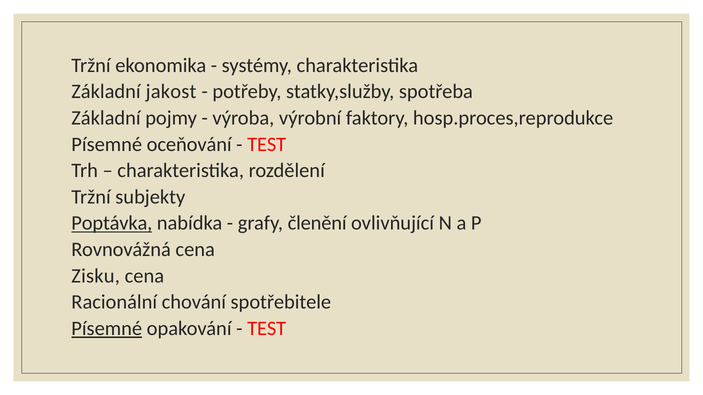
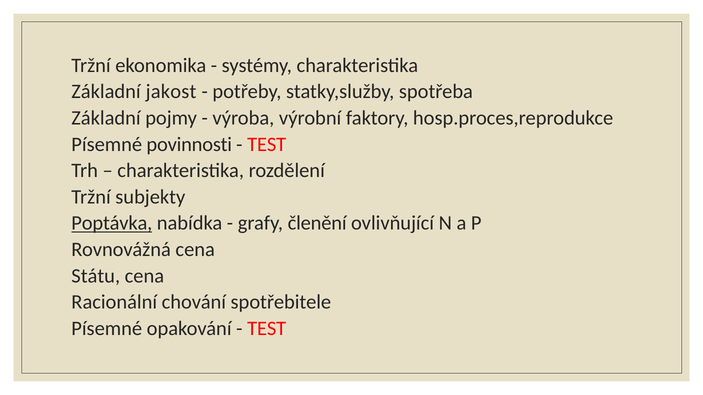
oceňování: oceňování -> povinnosti (189, 144)
Zisku: Zisku -> Státu (96, 276)
Písemné underline: present -> none (107, 329)
